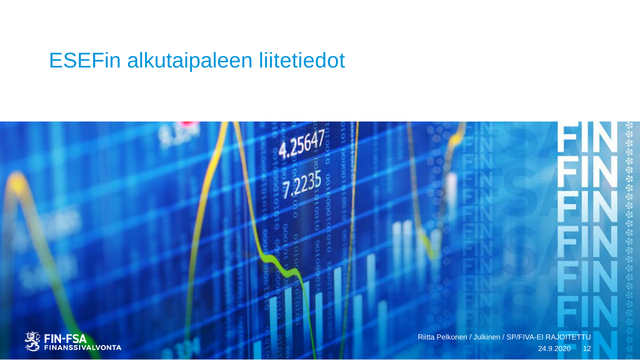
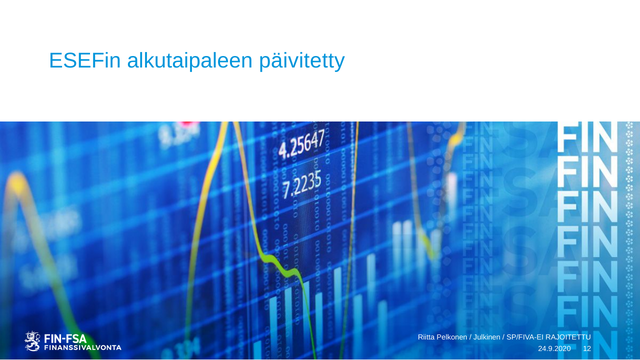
liitetiedot: liitetiedot -> päivitetty (302, 60)
